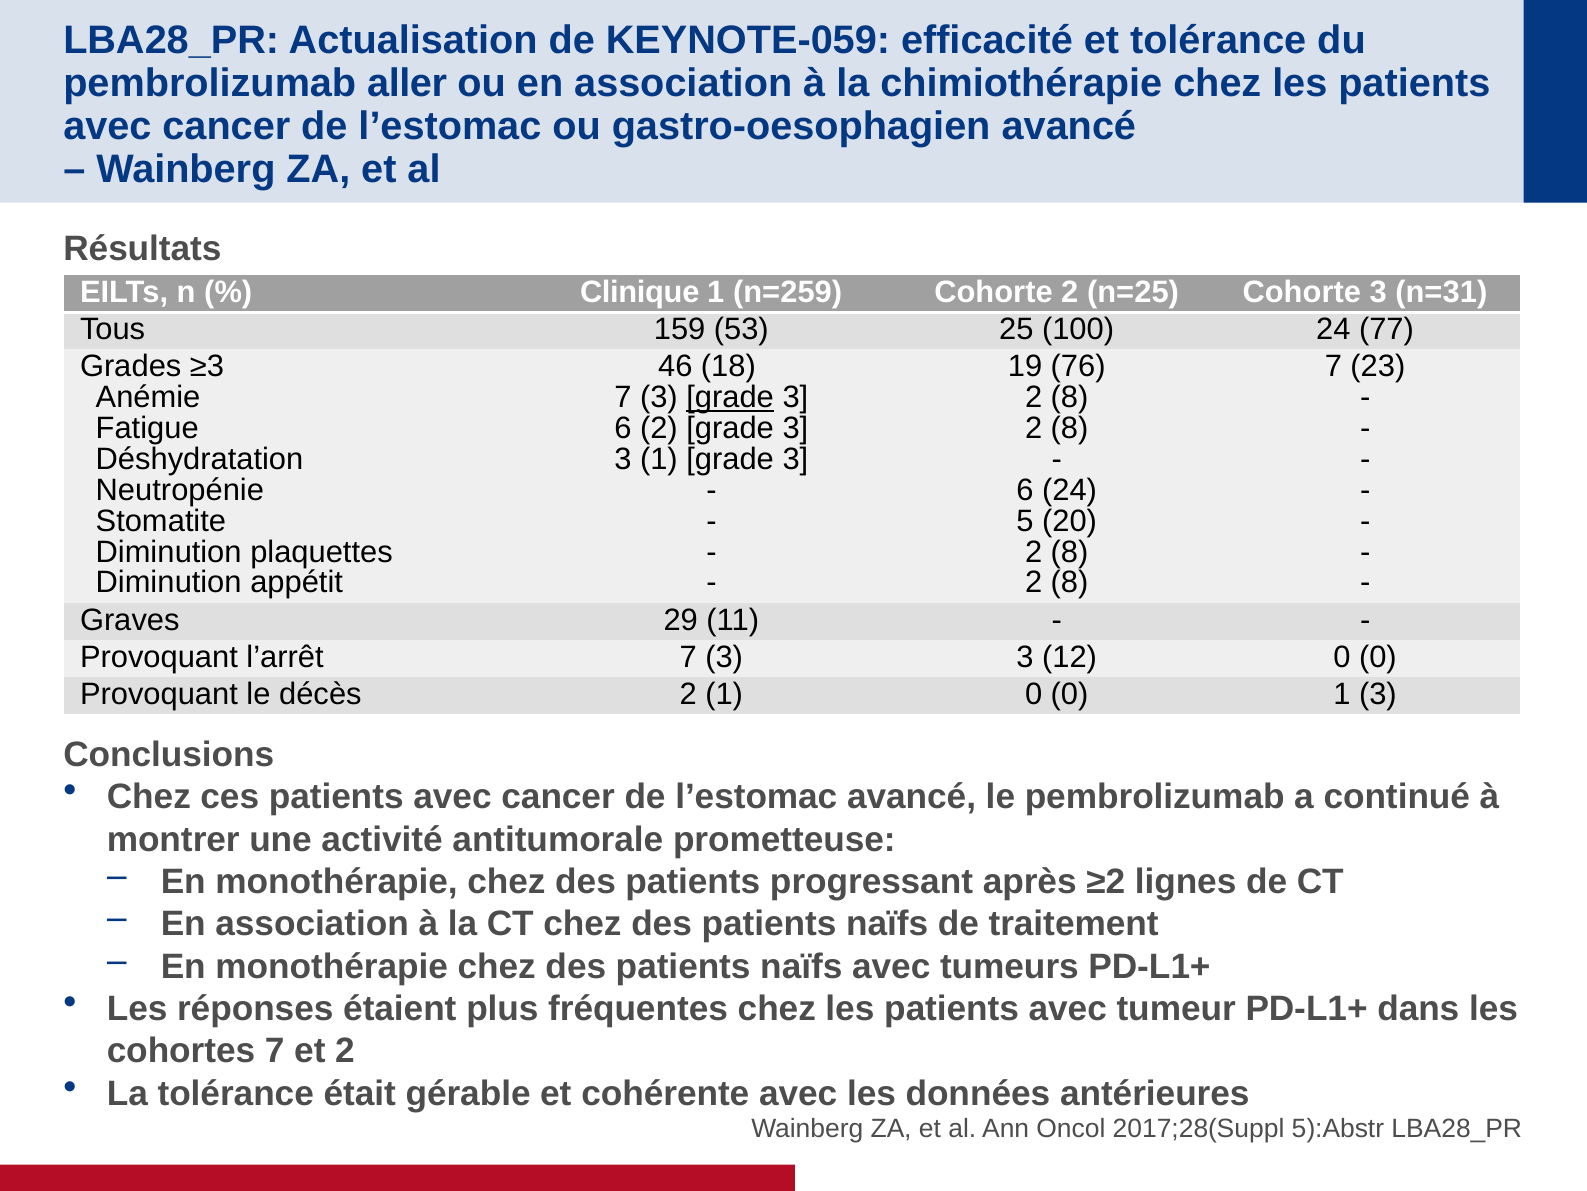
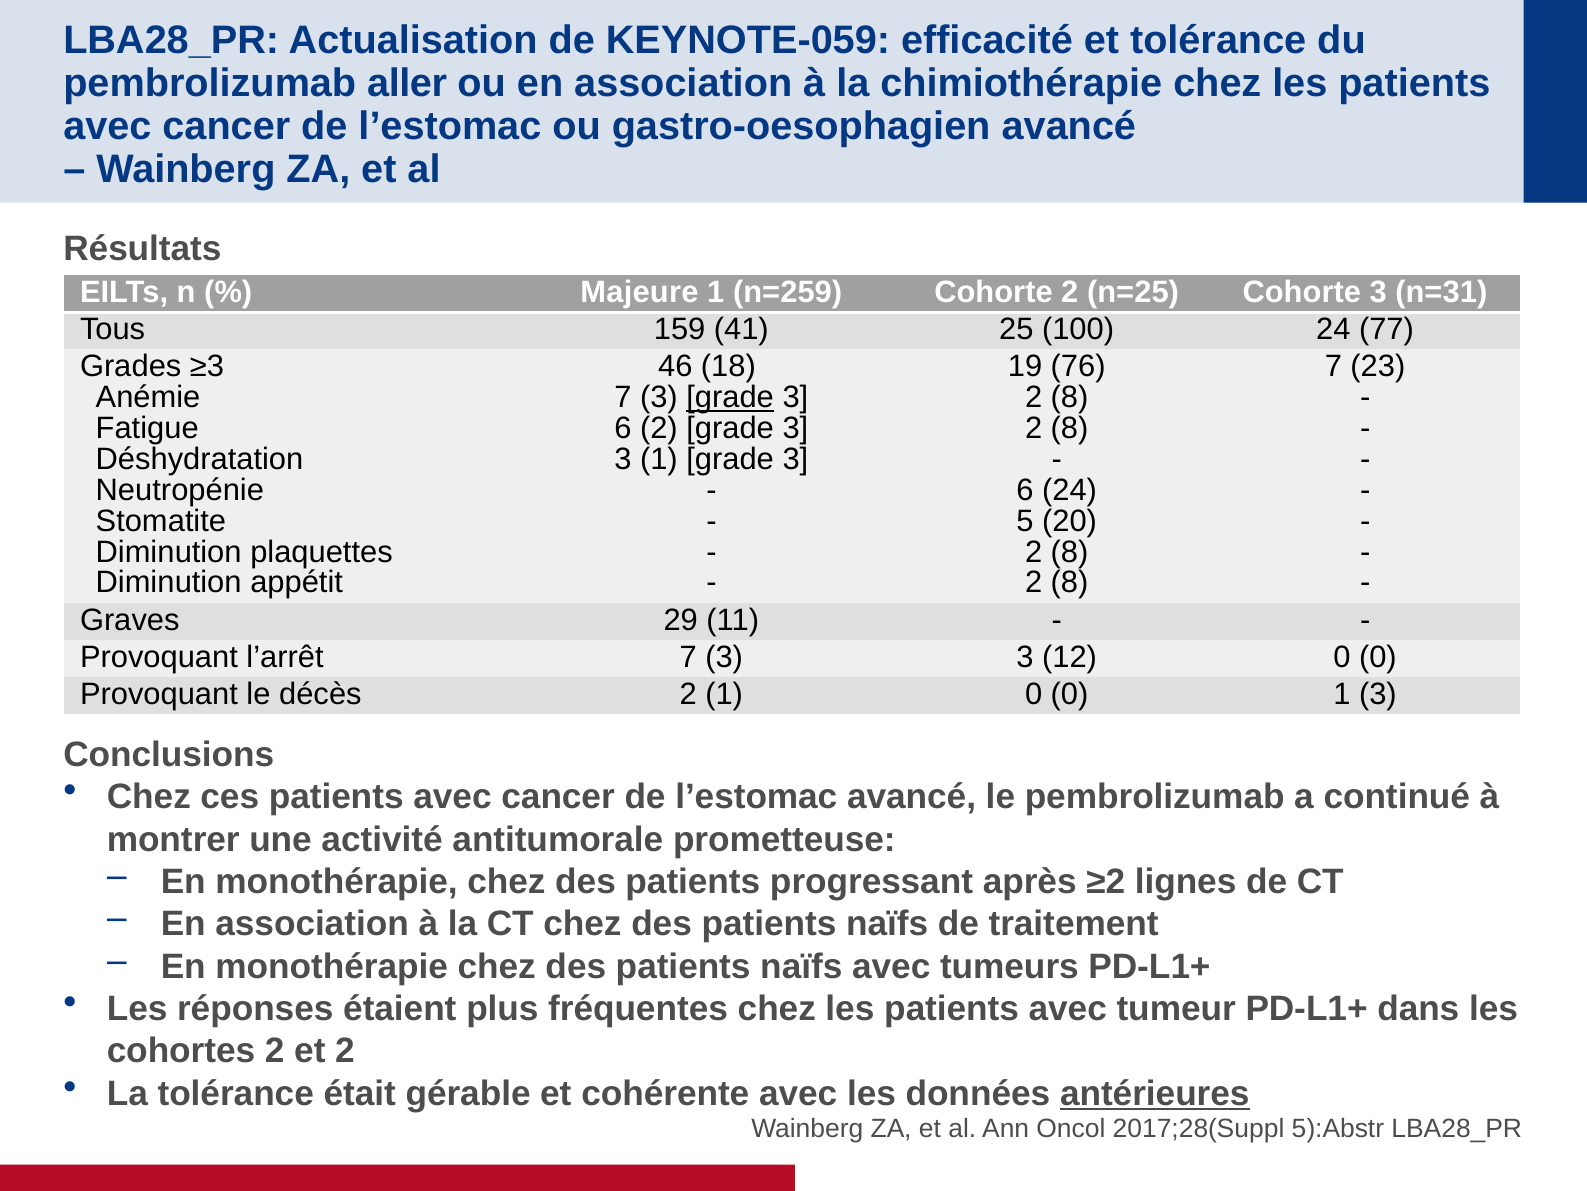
Clinique: Clinique -> Majeure (639, 292)
53: 53 -> 41 (741, 329)
cohortes 7: 7 -> 2 (275, 1050)
antérieures underline: none -> present (1155, 1093)
